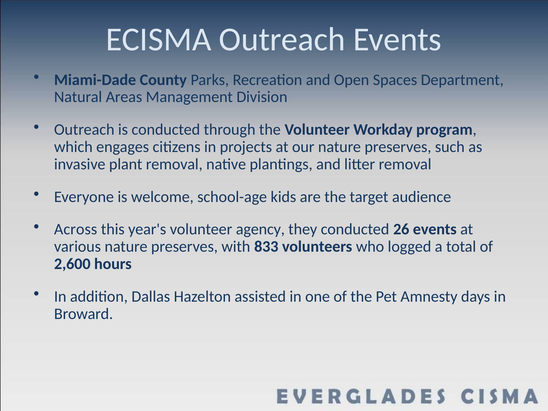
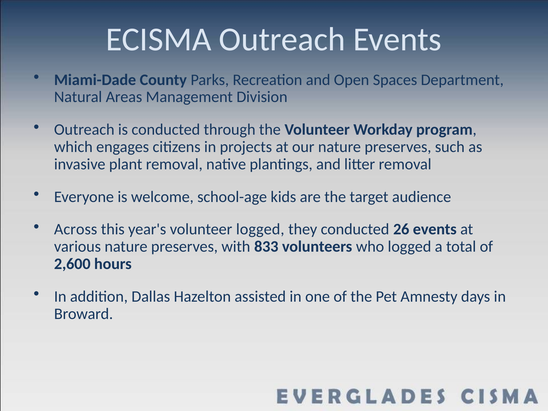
volunteer agency: agency -> logged (260, 229)
